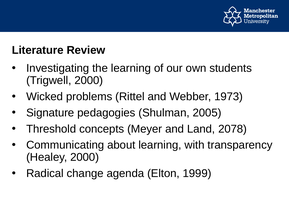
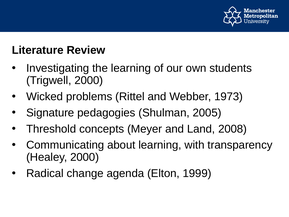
2078: 2078 -> 2008 (233, 129)
